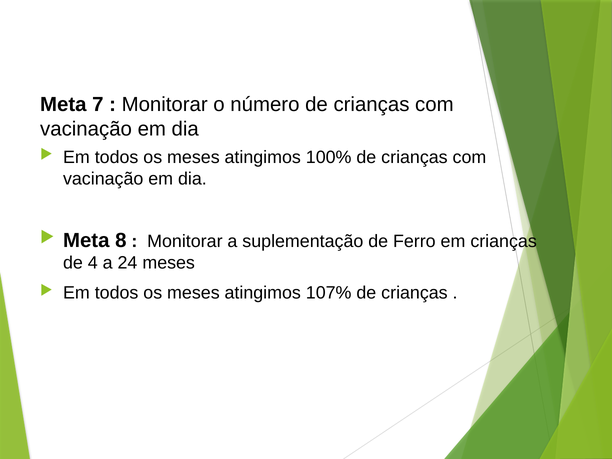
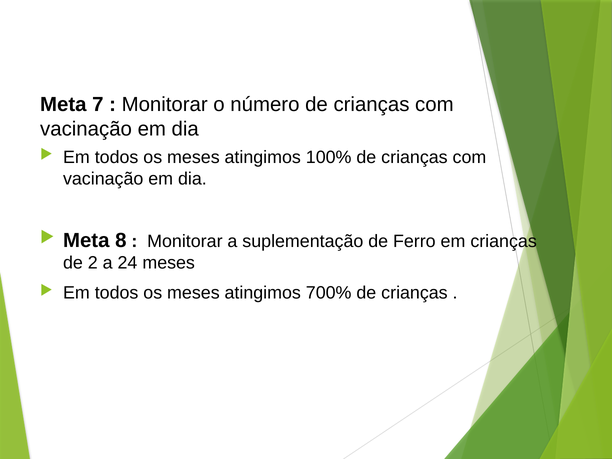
4: 4 -> 2 (93, 263)
107%: 107% -> 700% (329, 293)
